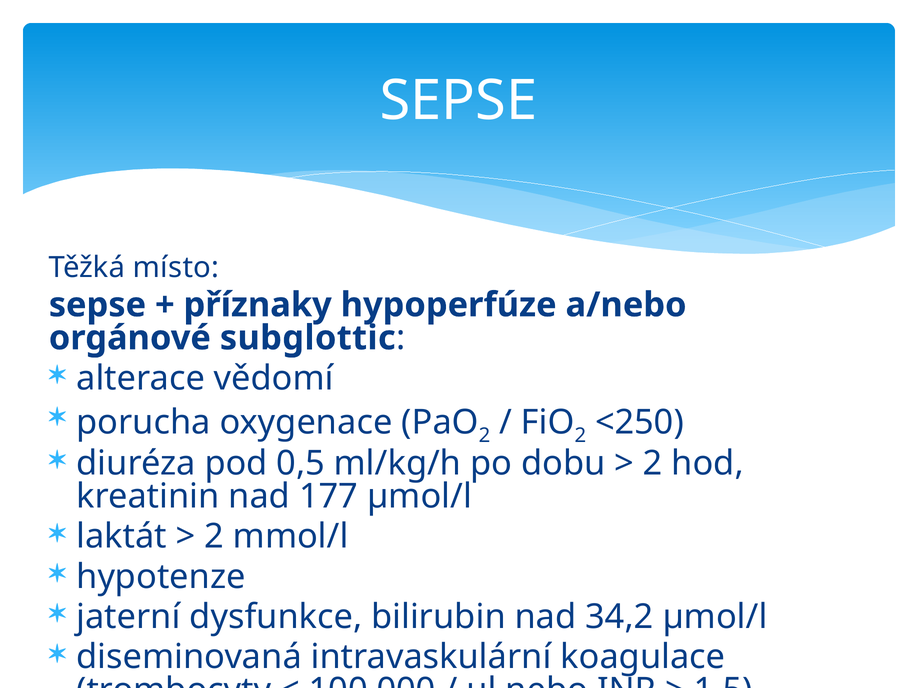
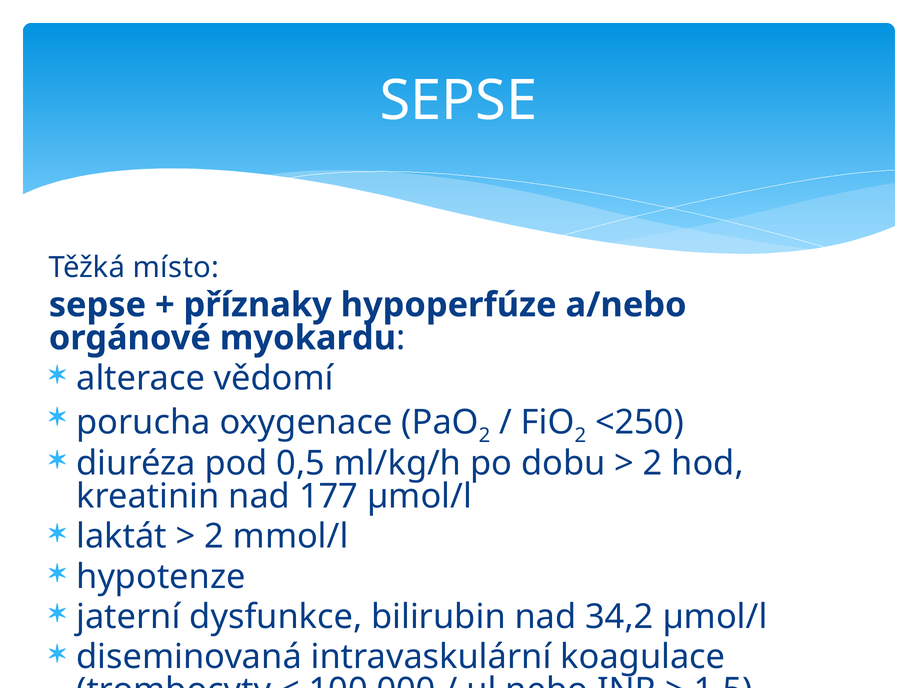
subglottic: subglottic -> myokardu (308, 338)
